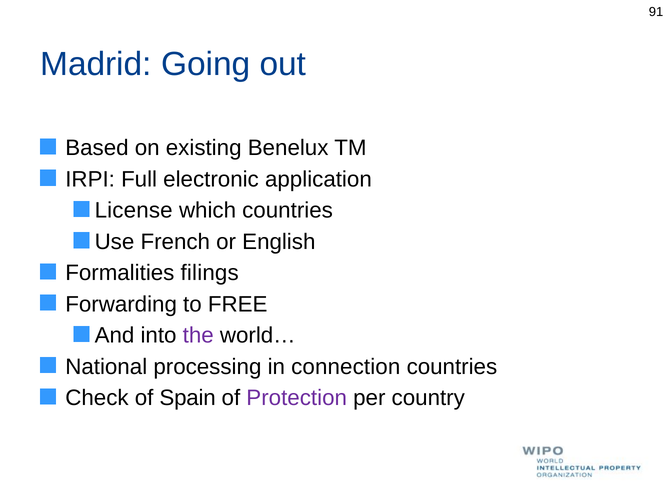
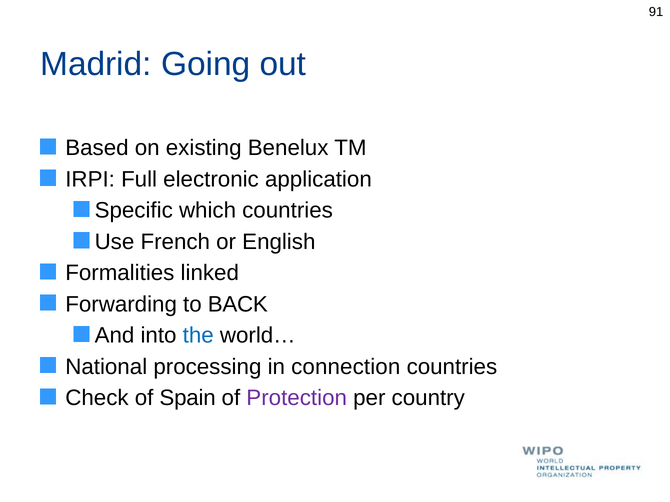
License: License -> Specific (134, 211)
filings: filings -> linked (210, 273)
FREE: FREE -> BACK (238, 305)
the colour: purple -> blue (198, 336)
